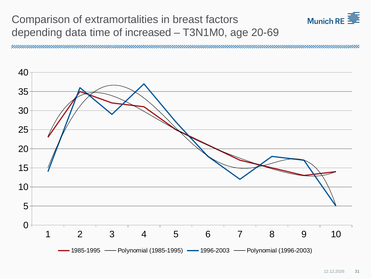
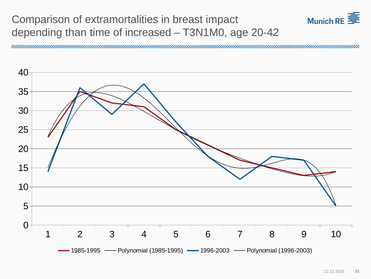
factors: factors -> impact (222, 20)
data: data -> than (76, 33)
20-69: 20-69 -> 20-42 (265, 33)
